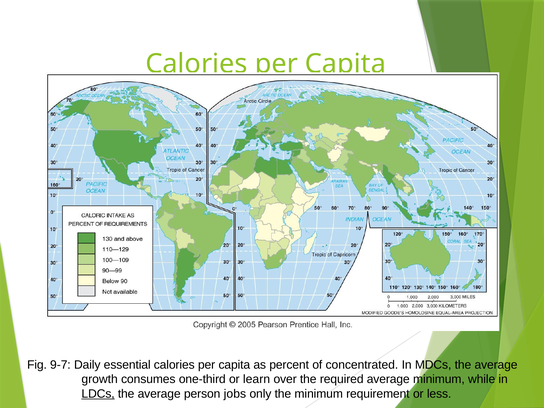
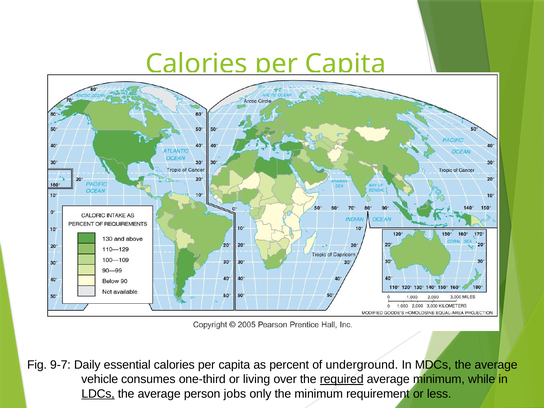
concentrated: concentrated -> underground (362, 365)
growth: growth -> vehicle (100, 379)
learn: learn -> living (257, 379)
required underline: none -> present (342, 379)
